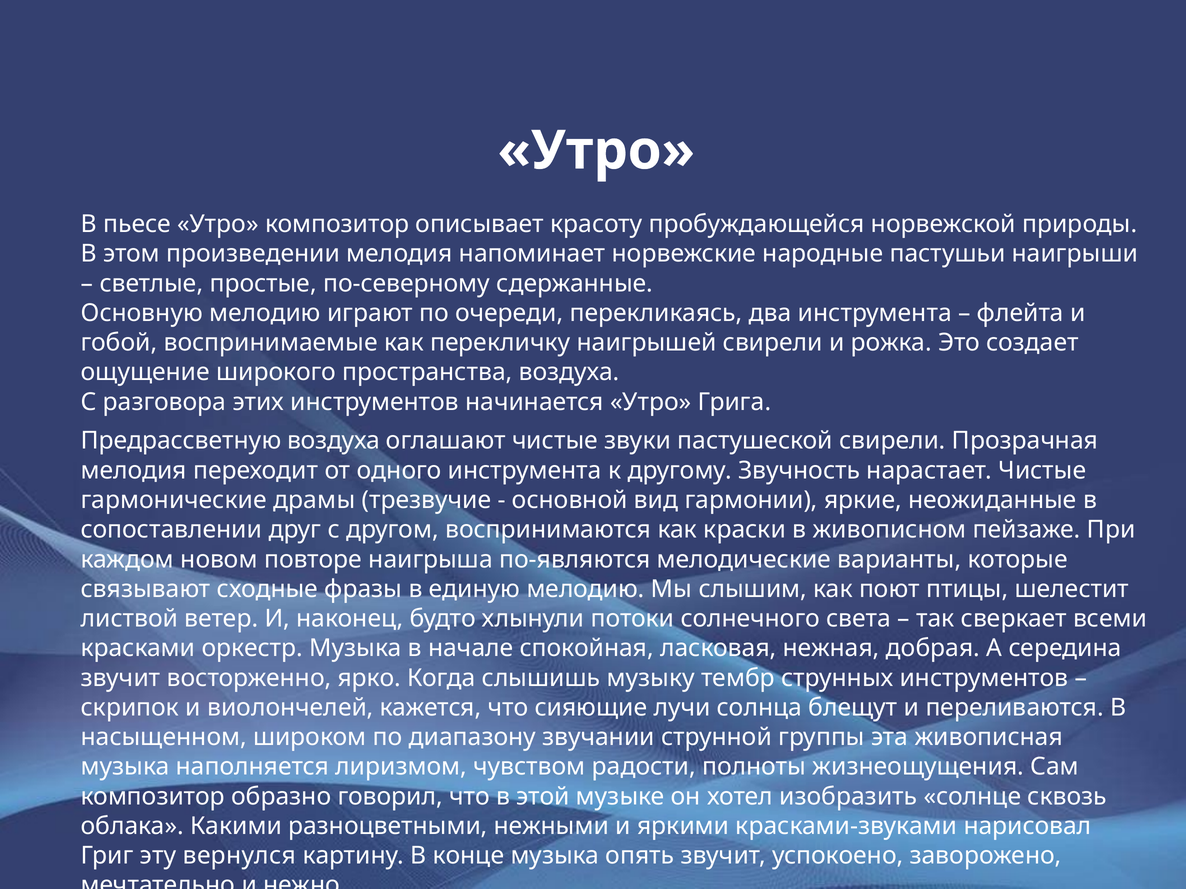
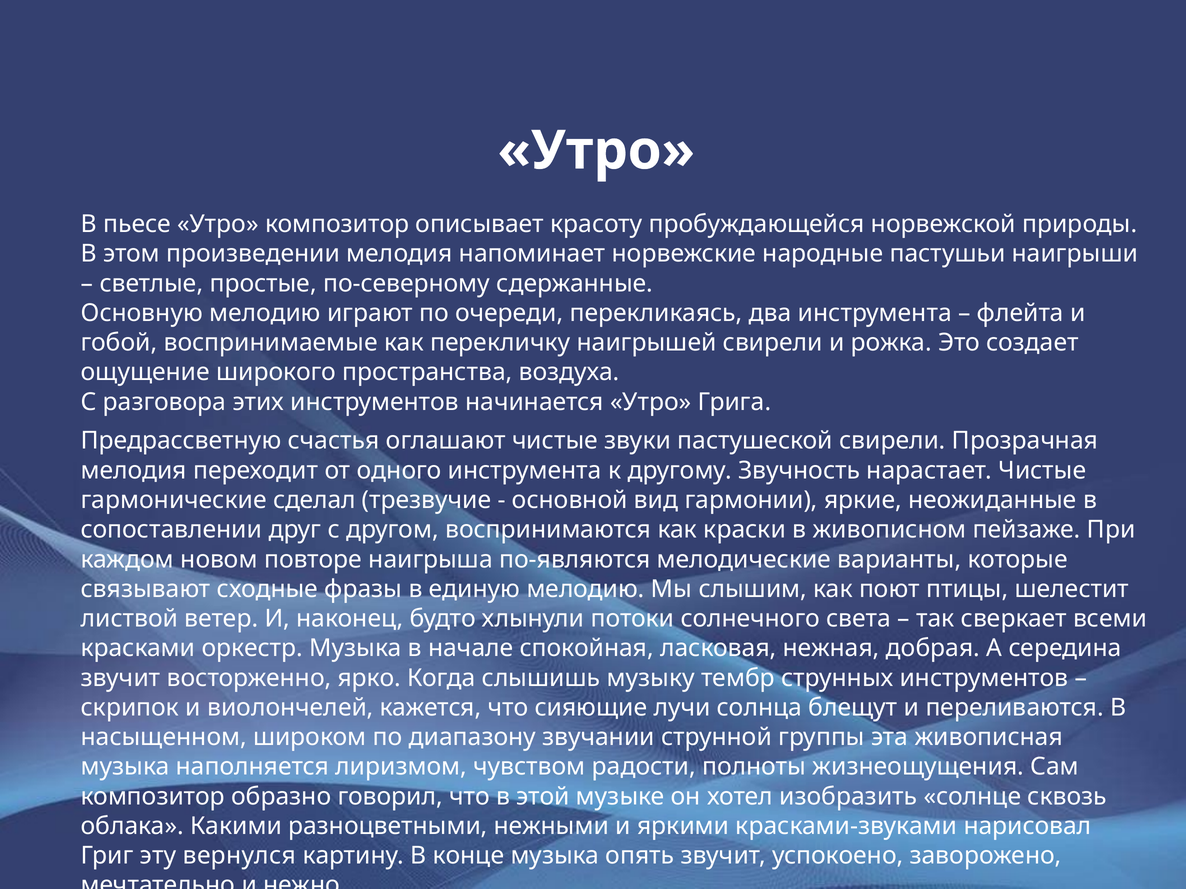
Предрассветную воздуха: воздуха -> счастья (334, 441)
драмы: драмы -> сделал (314, 500)
